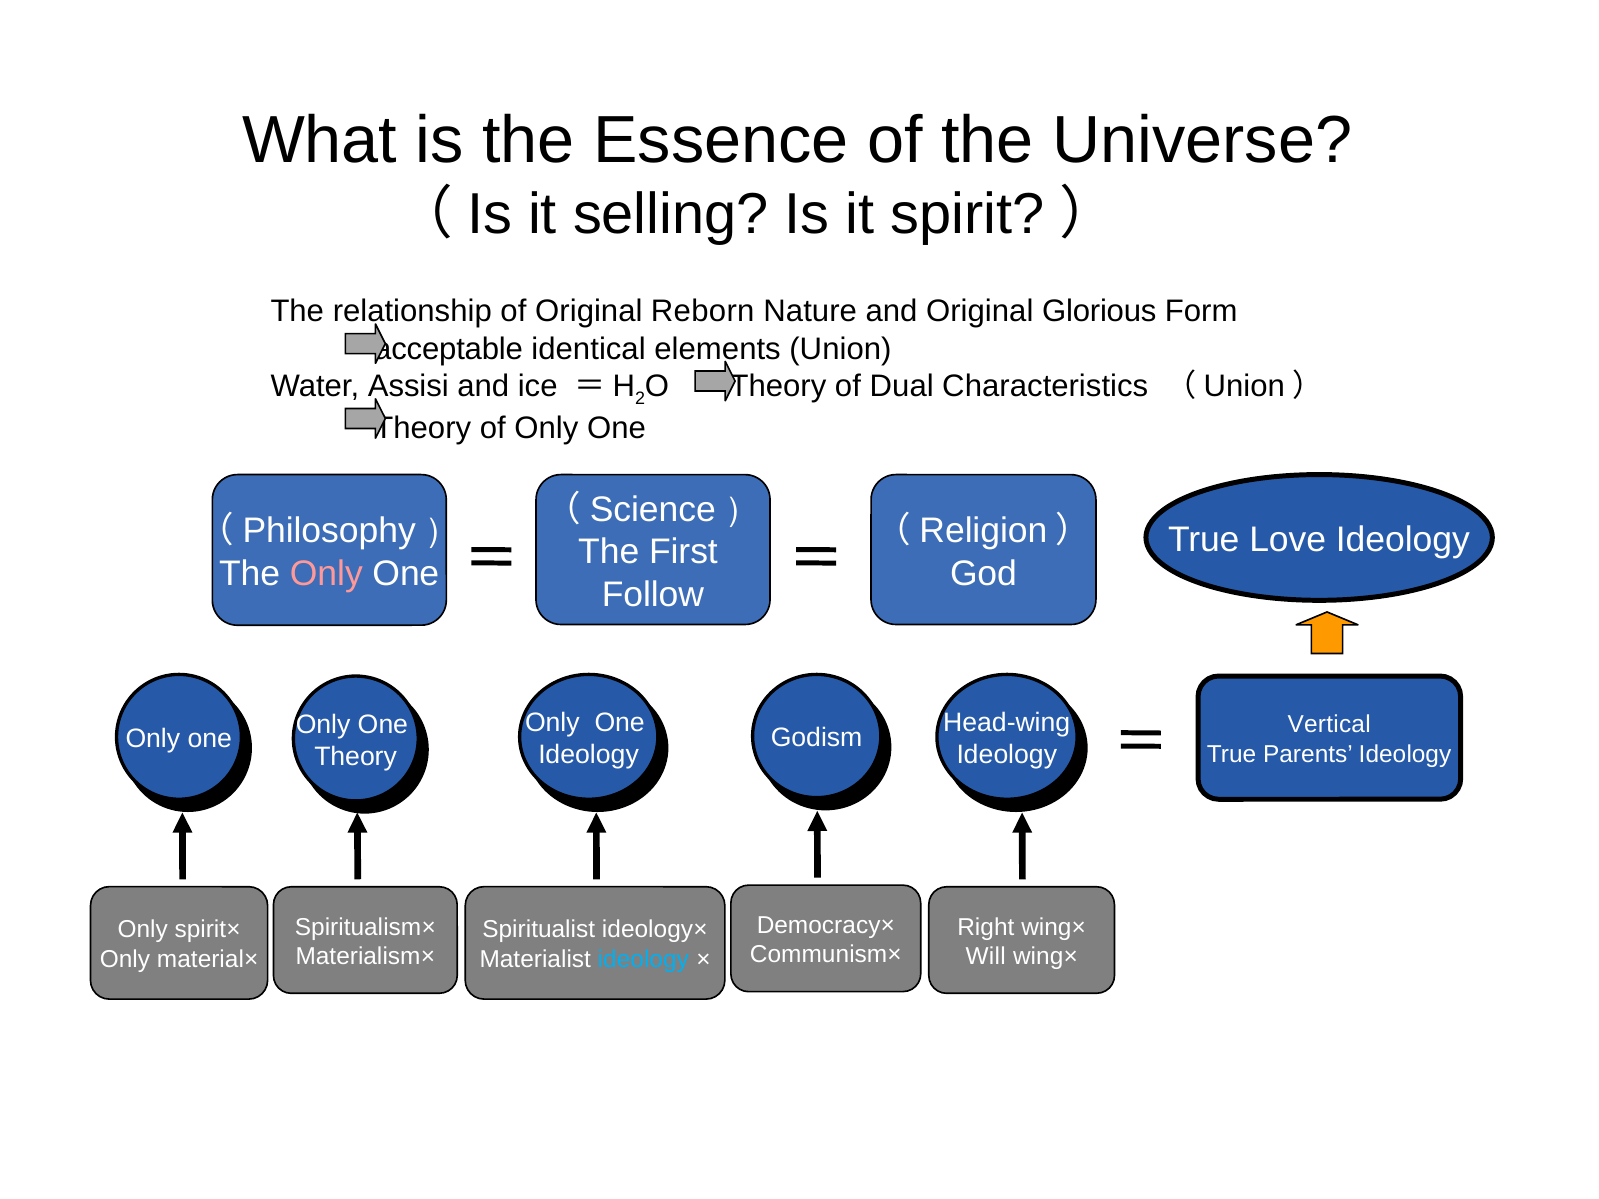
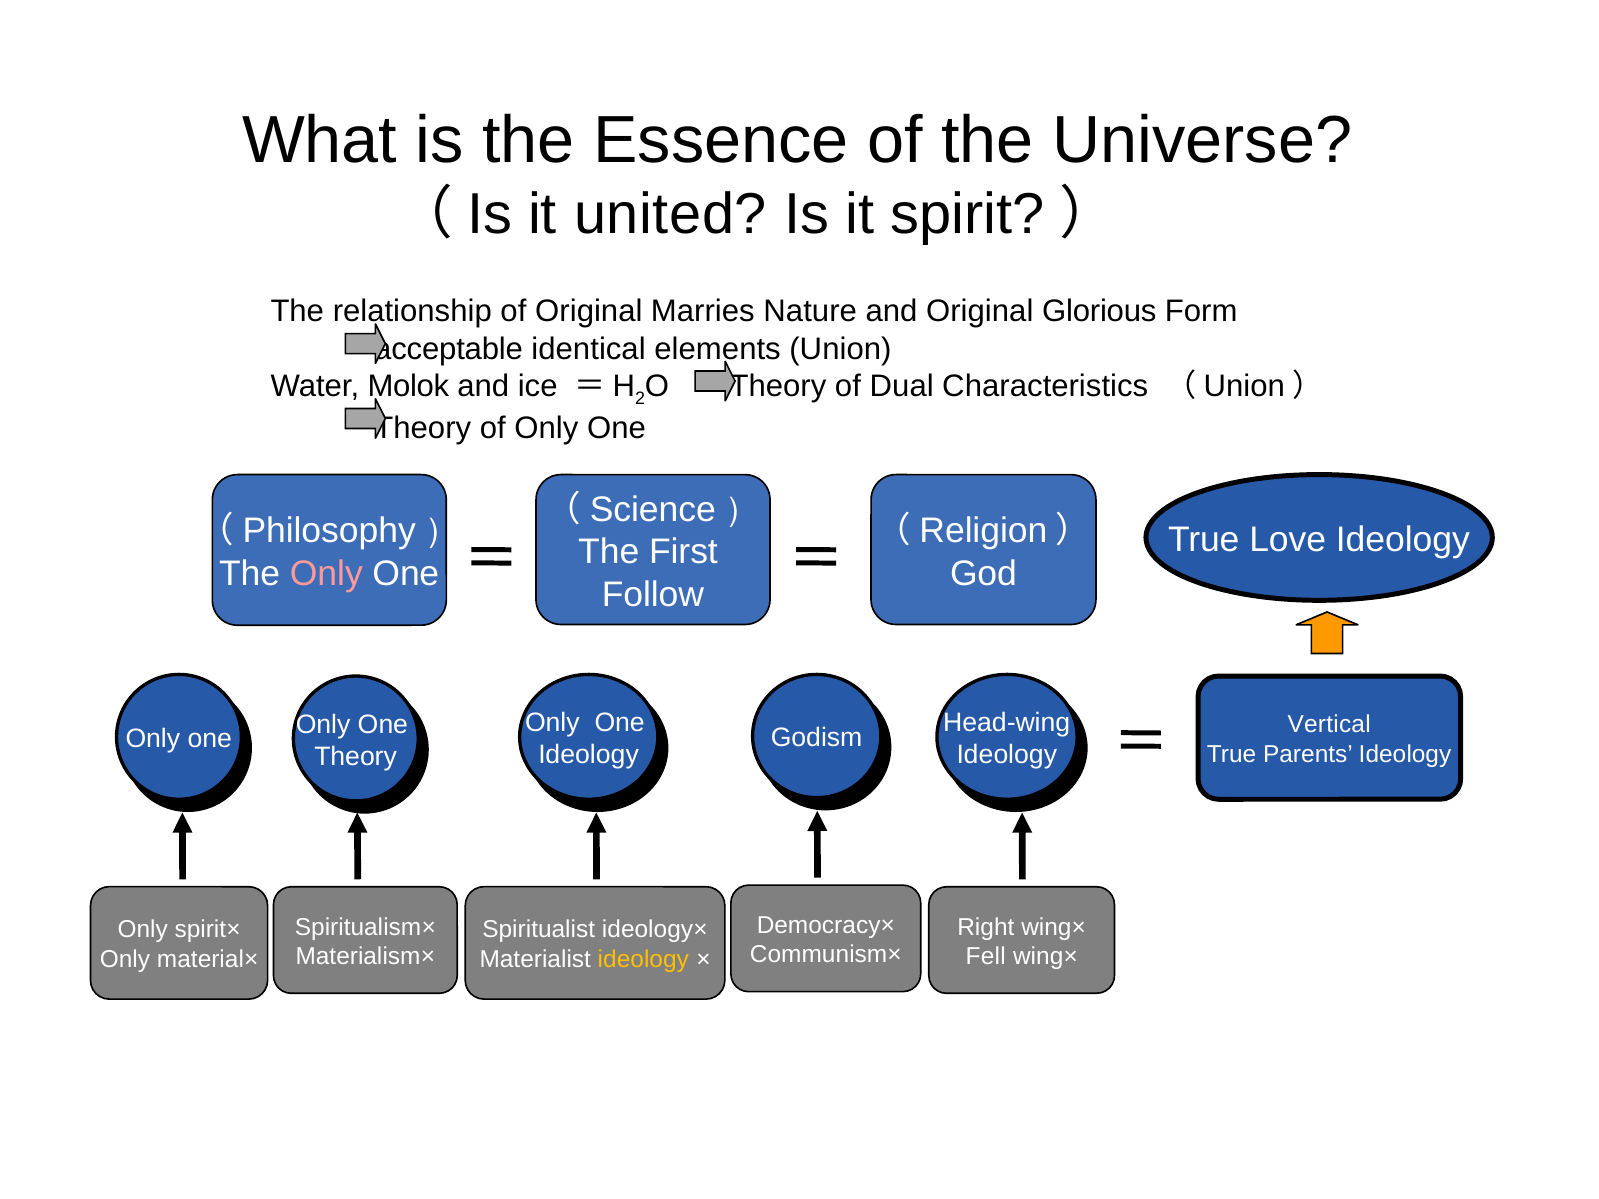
selling: selling -> united (671, 214)
Reborn: Reborn -> Marries (703, 312)
Assisi: Assisi -> Molok (408, 386)
Will: Will -> Fell (986, 957)
ideology colour: light blue -> yellow (643, 959)
